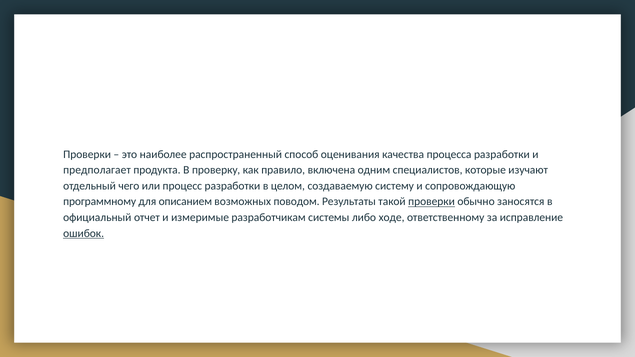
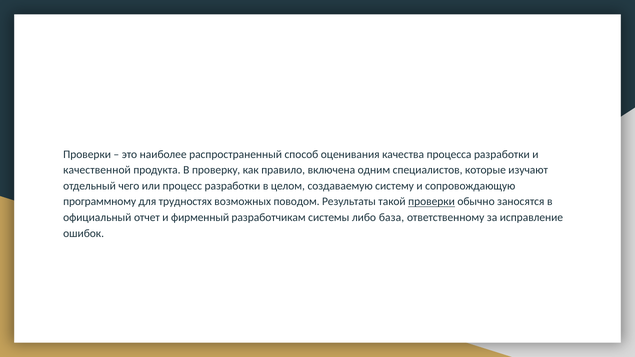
предполагает: предполагает -> качественной (97, 170)
описанием: описанием -> трудностях (185, 202)
измеримые: измеримые -> фирменный (200, 218)
ходе: ходе -> база (392, 218)
ошибок underline: present -> none (84, 233)
